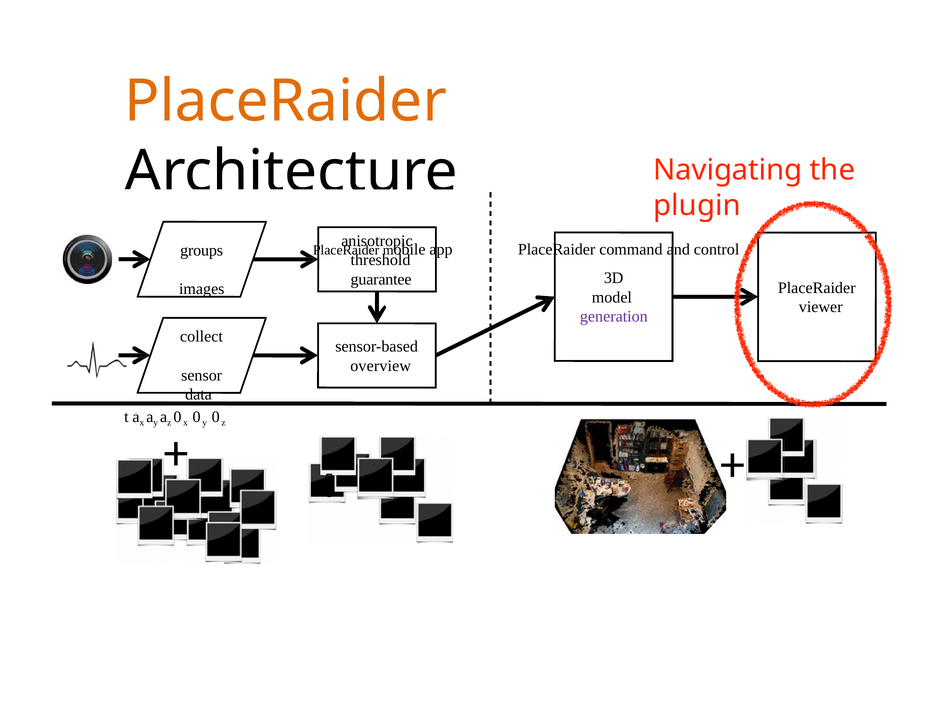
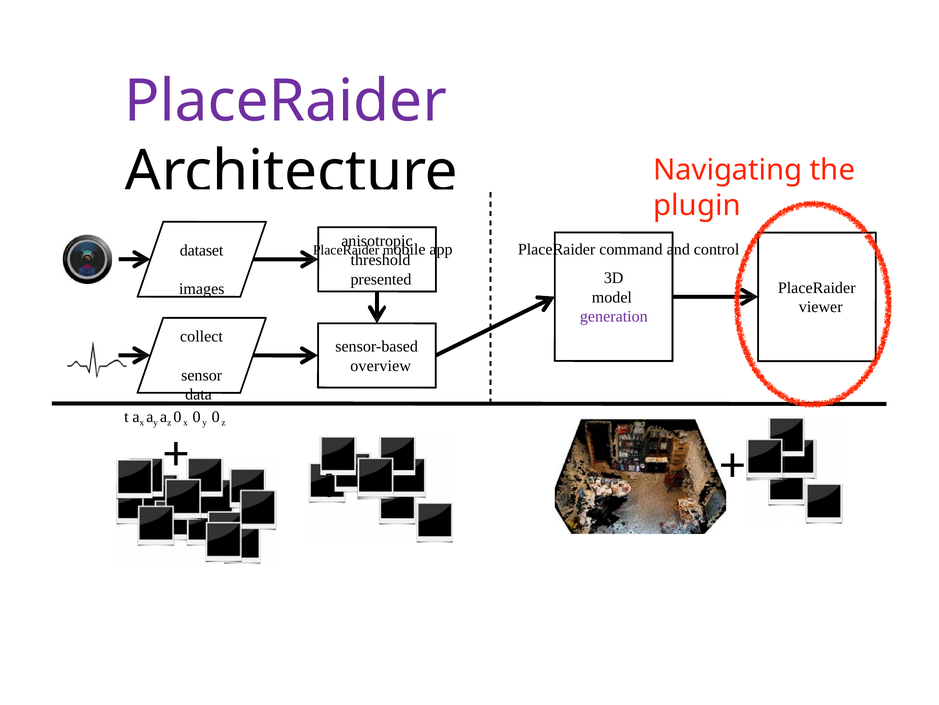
PlaceRaider colour: orange -> purple (286, 101)
groups: groups -> dataset (202, 250)
guarantee: guarantee -> presented (381, 279)
